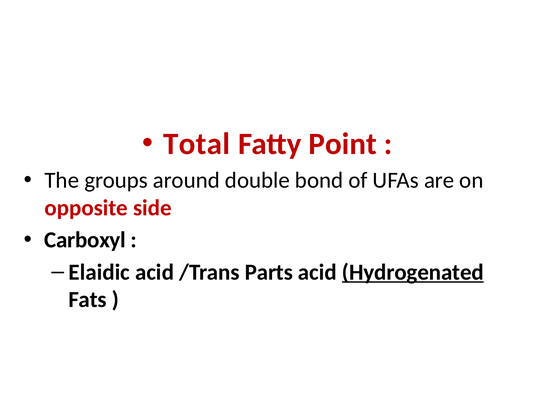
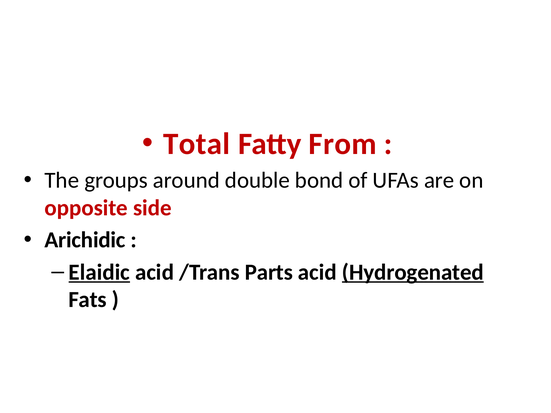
Point: Point -> From (343, 144)
Carboxyl: Carboxyl -> Arichidic (85, 240)
Elaidic underline: none -> present (99, 272)
